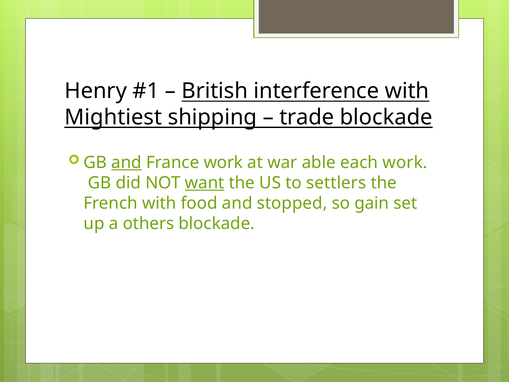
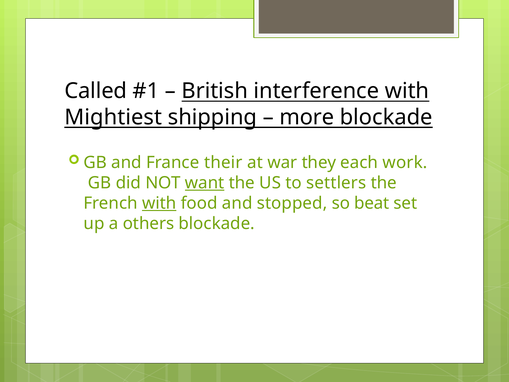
Henry: Henry -> Called (96, 91)
trade: trade -> more (307, 117)
and underline: present -> none (127, 162)
France work: work -> their (223, 162)
able: able -> they (319, 162)
with underline: none -> present (159, 203)
gain: gain -> beat (372, 203)
